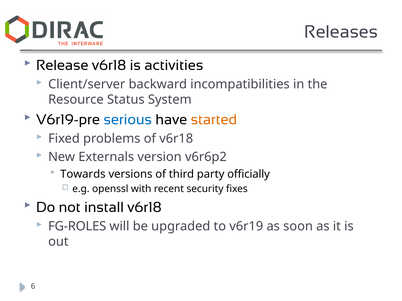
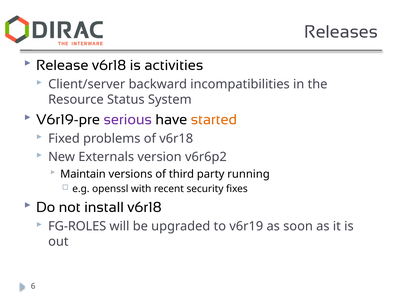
serious colour: blue -> purple (128, 120)
Towards: Towards -> Maintain (83, 174)
officially: officially -> running (248, 174)
